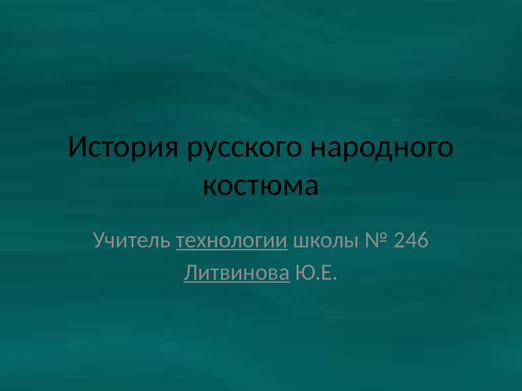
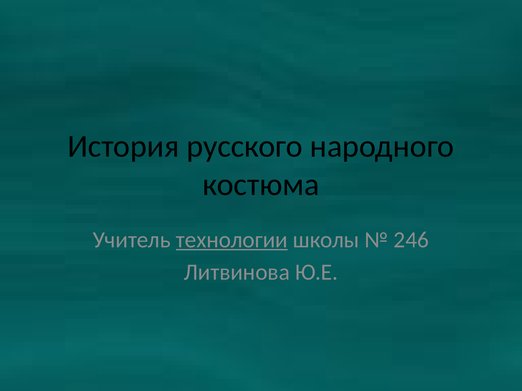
Литвинова underline: present -> none (237, 272)
